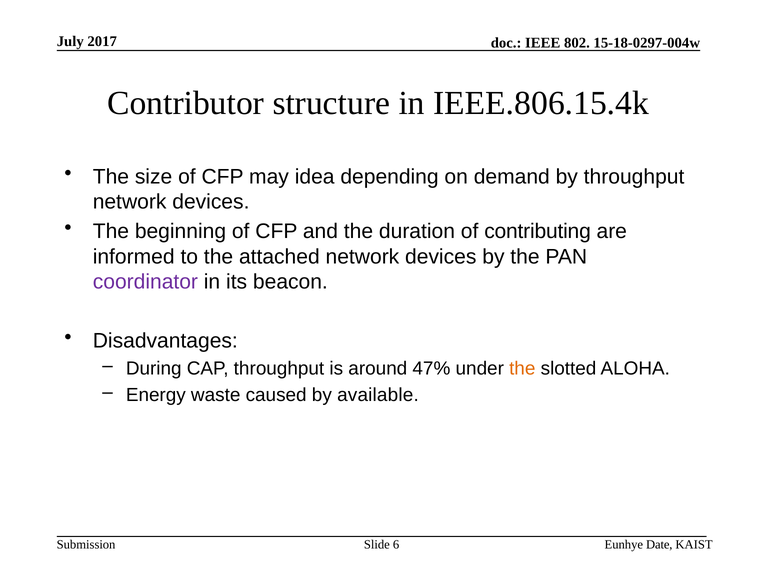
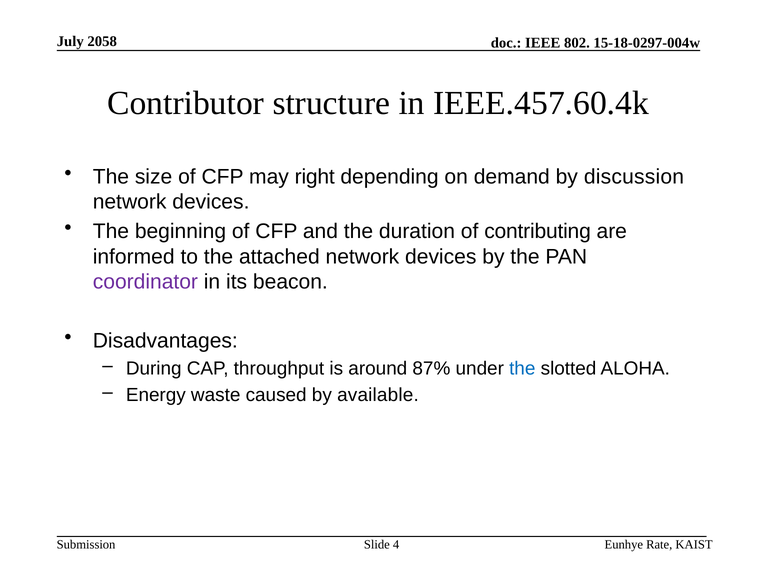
2017: 2017 -> 2058 (102, 41)
IEEE.806.15.4k: IEEE.806.15.4k -> IEEE.457.60.4k (541, 103)
idea: idea -> right (315, 177)
by throughput: throughput -> discussion (634, 177)
47%: 47% -> 87% (431, 368)
the colour: orange -> blue (522, 368)
6: 6 -> 4 (396, 545)
Date: Date -> Rate (659, 545)
